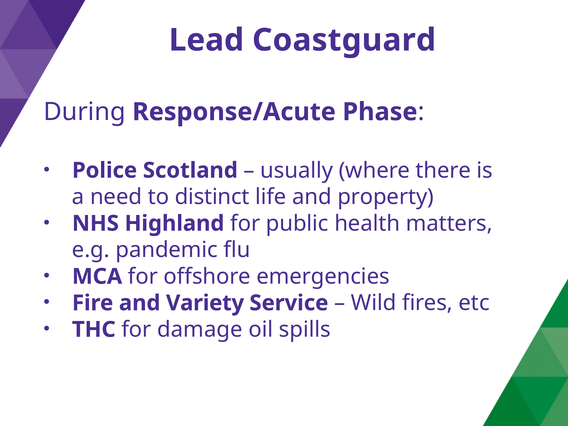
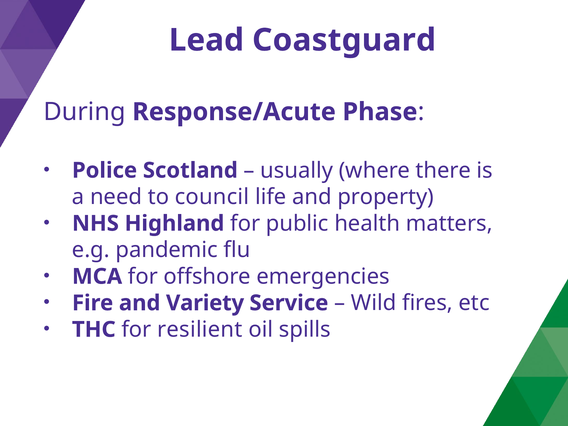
distinct: distinct -> council (212, 197)
damage: damage -> resilient (200, 330)
